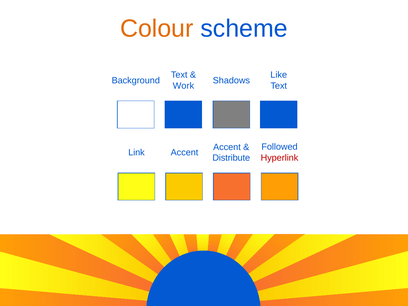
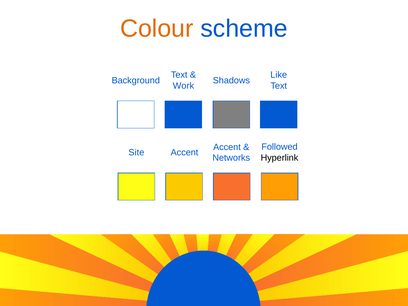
Link: Link -> Site (136, 153)
Hyperlink colour: red -> black (279, 158)
Distribute: Distribute -> Networks (231, 158)
